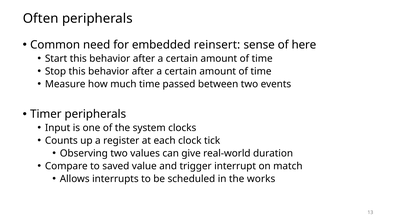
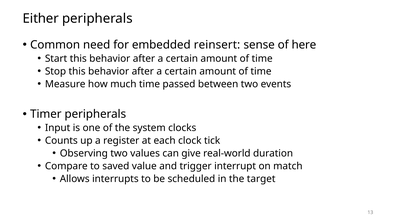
Often: Often -> Either (41, 18)
works: works -> target (261, 179)
